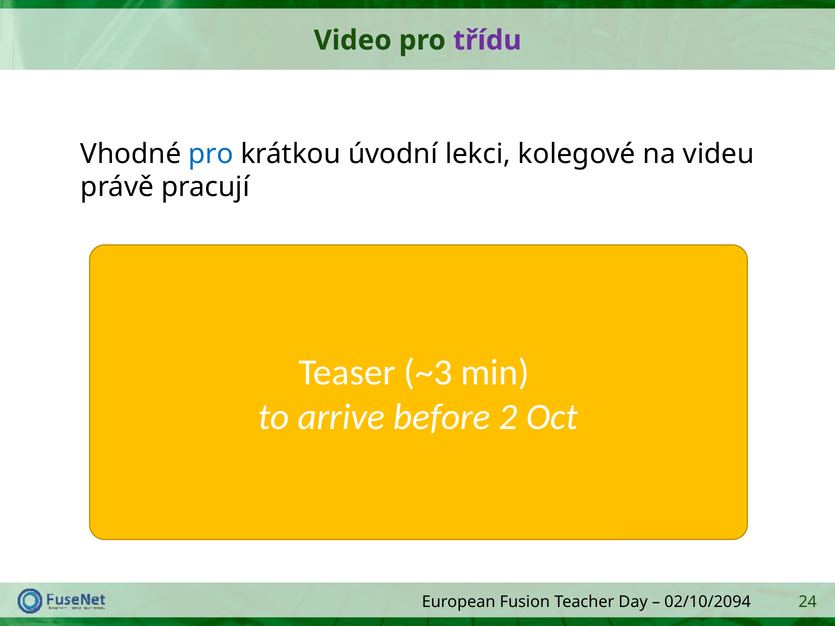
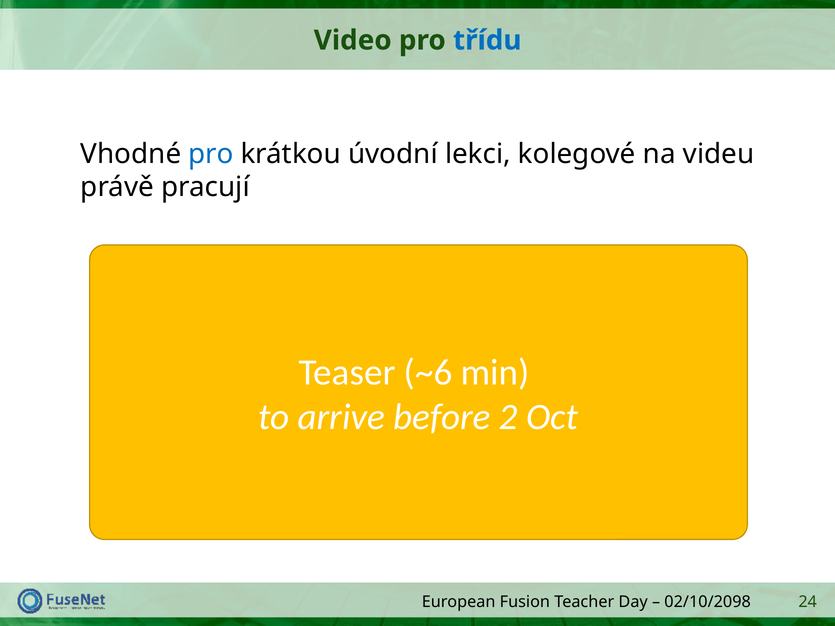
třídu colour: purple -> blue (487, 40)
~3: ~3 -> ~6 (428, 373)
02/10/2094: 02/10/2094 -> 02/10/2098 (708, 602)
